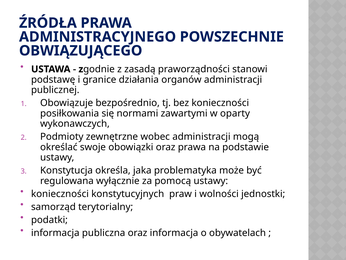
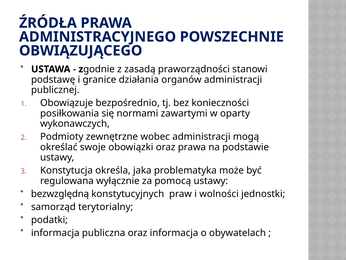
konieczności: konieczności -> bezwzględną (60, 194)
